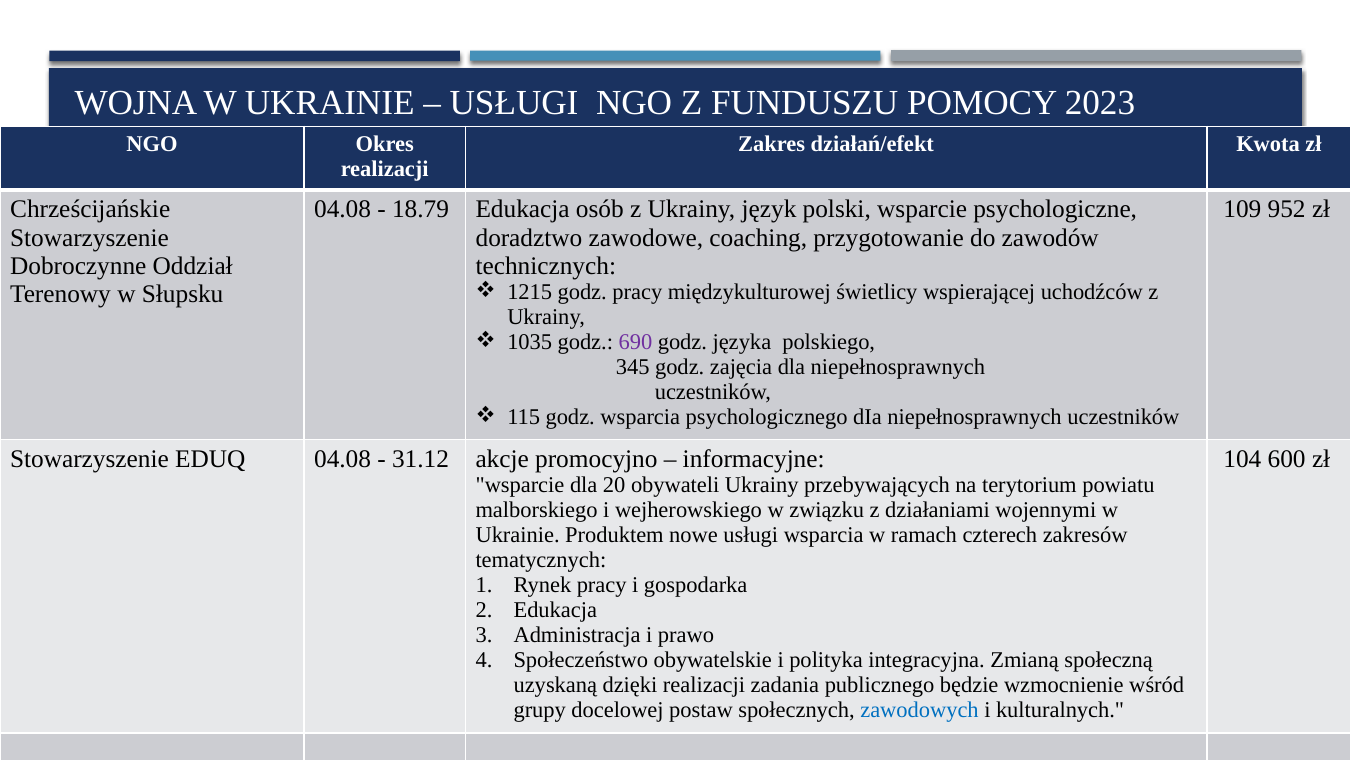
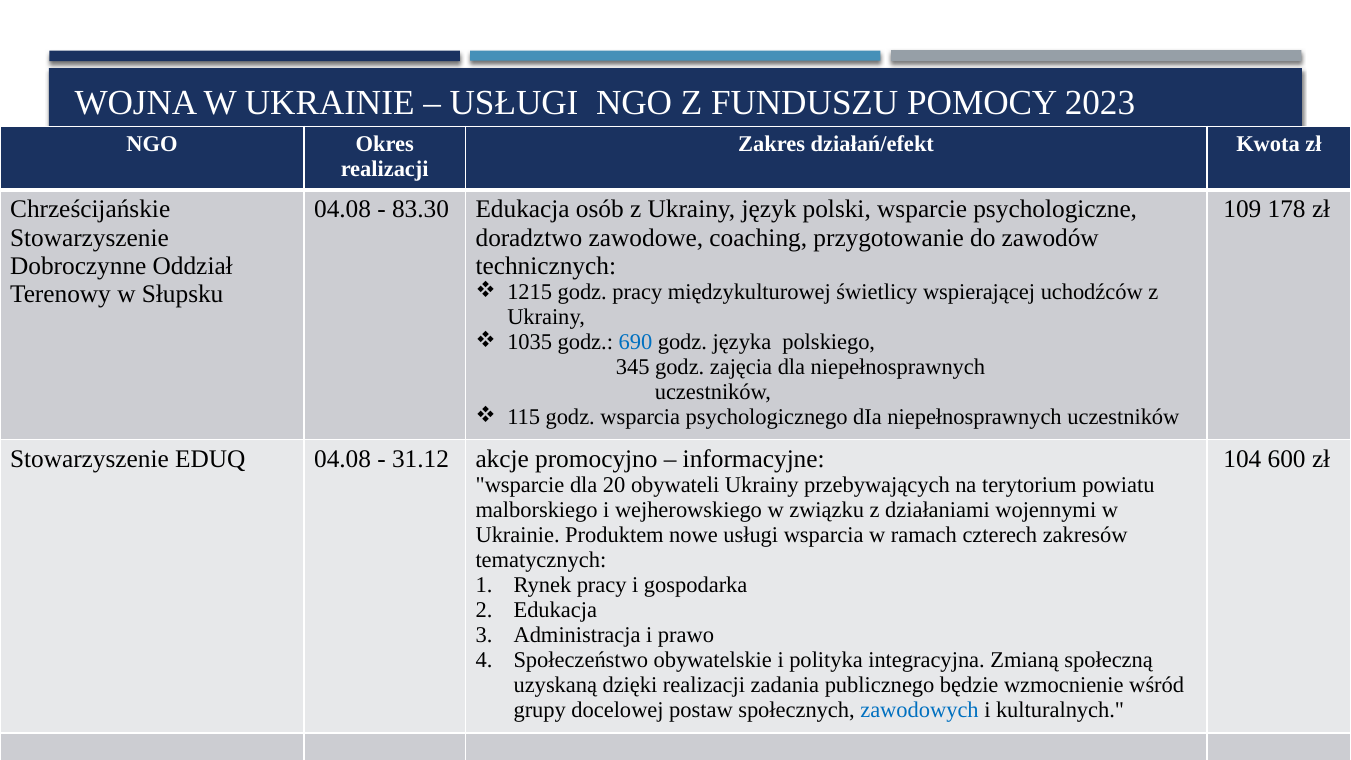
18.79: 18.79 -> 83.30 (420, 210)
952: 952 -> 178 (1287, 210)
690 colour: purple -> blue (636, 342)
